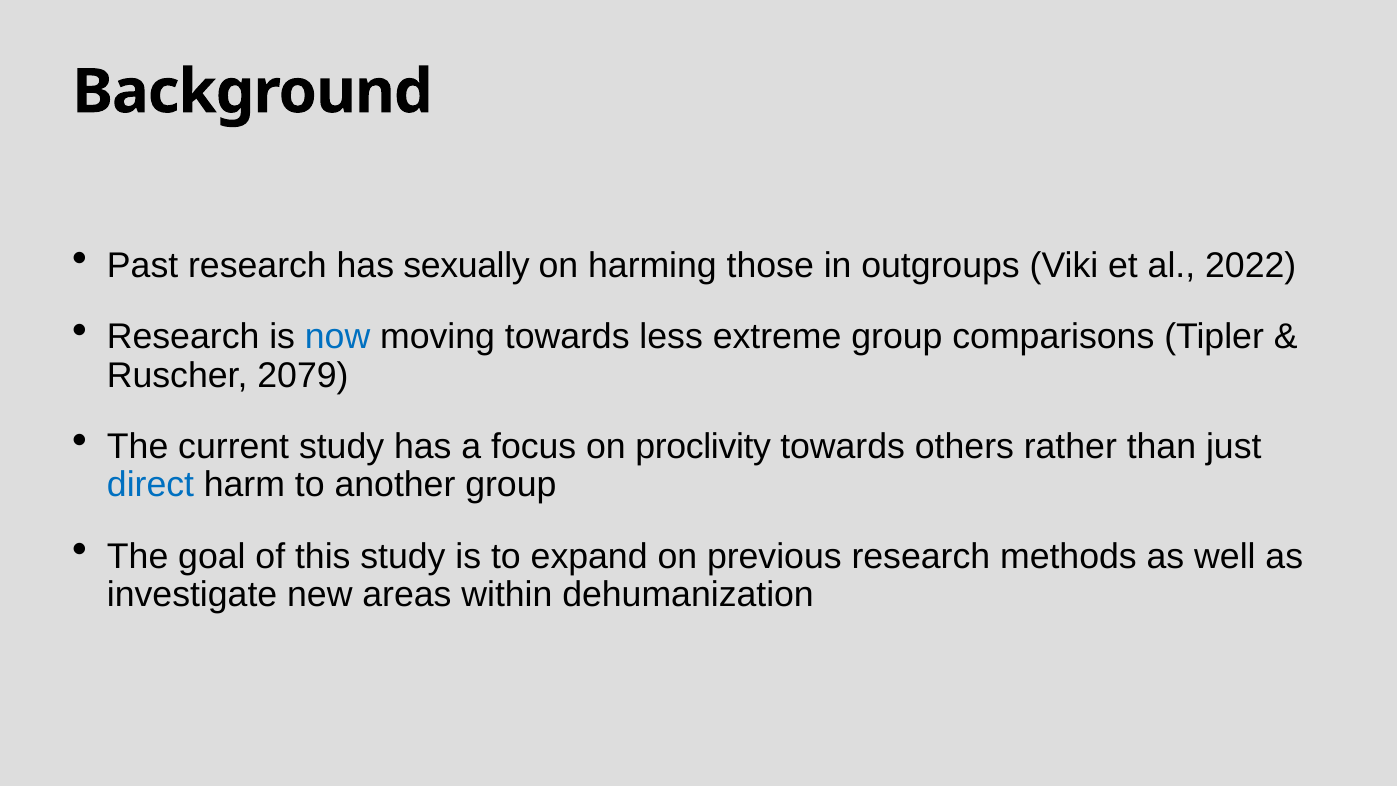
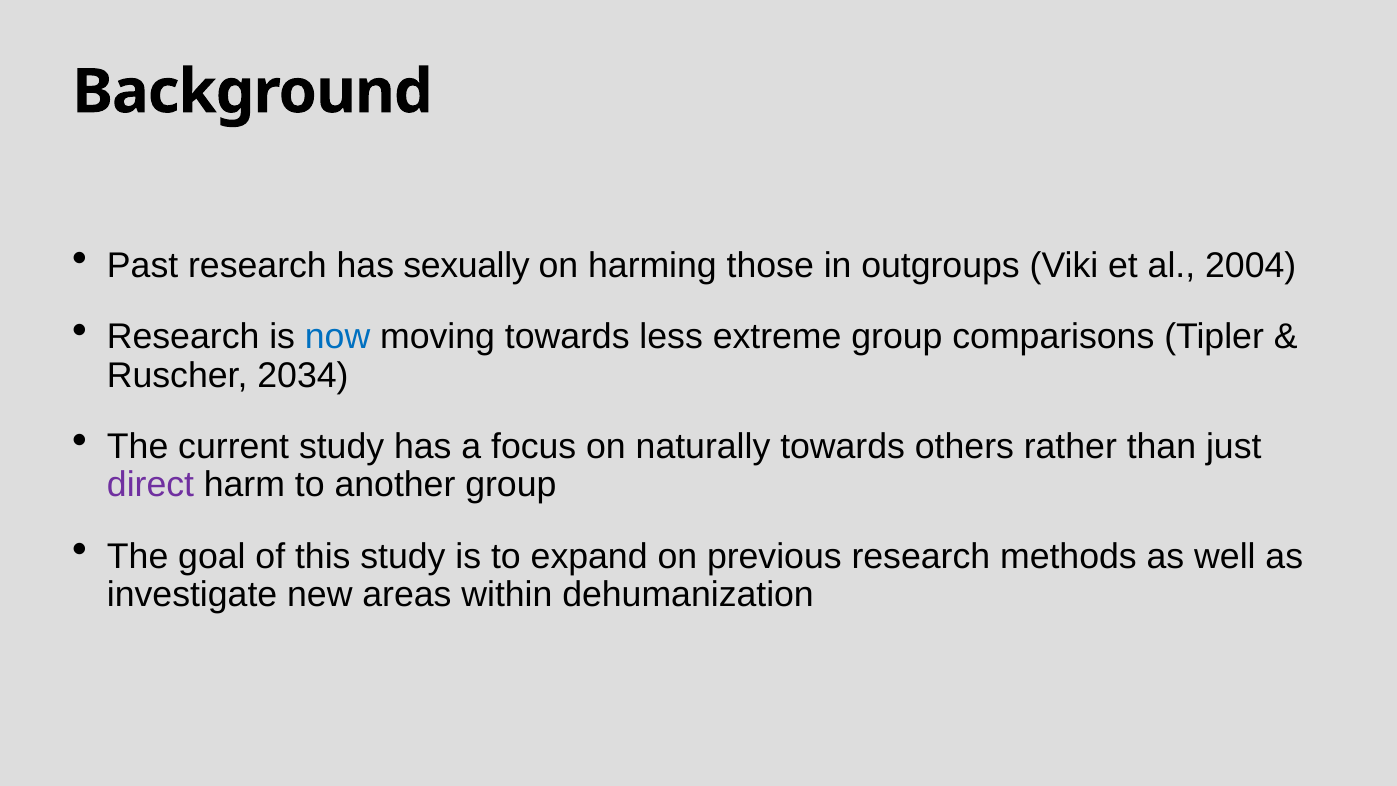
2022: 2022 -> 2004 (1251, 265)
2079: 2079 -> 2034 (303, 375)
proclivity: proclivity -> naturally (703, 446)
direct colour: blue -> purple (150, 485)
